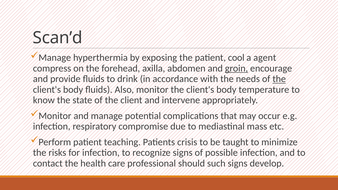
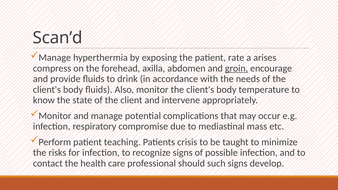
cool: cool -> rate (236, 58)
agent: agent -> arises (265, 58)
the underline: present -> none (279, 79)
